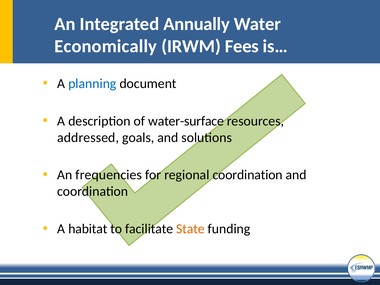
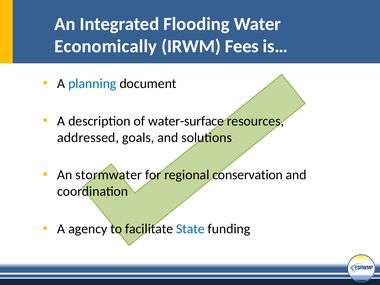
Annually: Annually -> Flooding (196, 24)
frequencies: frequencies -> stormwater (109, 175)
regional coordination: coordination -> conservation (248, 175)
habitat: habitat -> agency (88, 229)
State colour: orange -> blue (190, 229)
